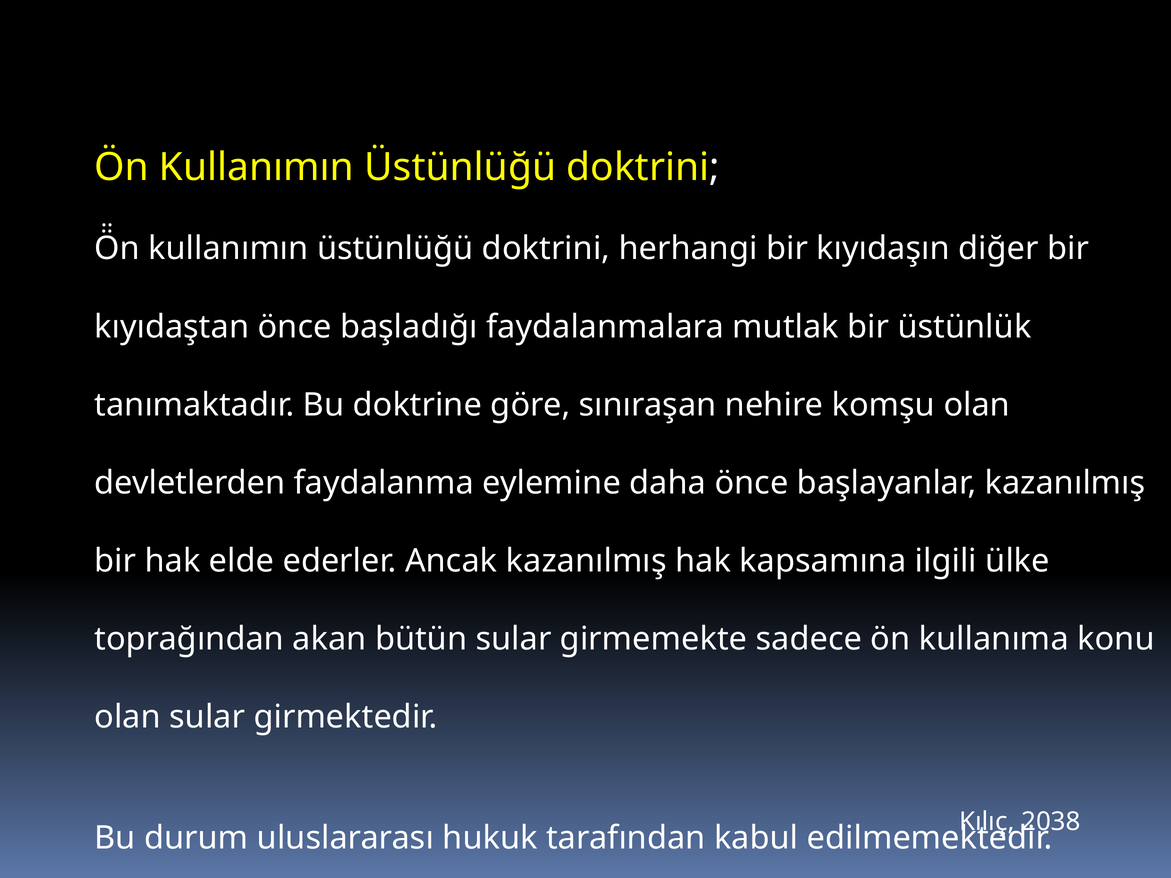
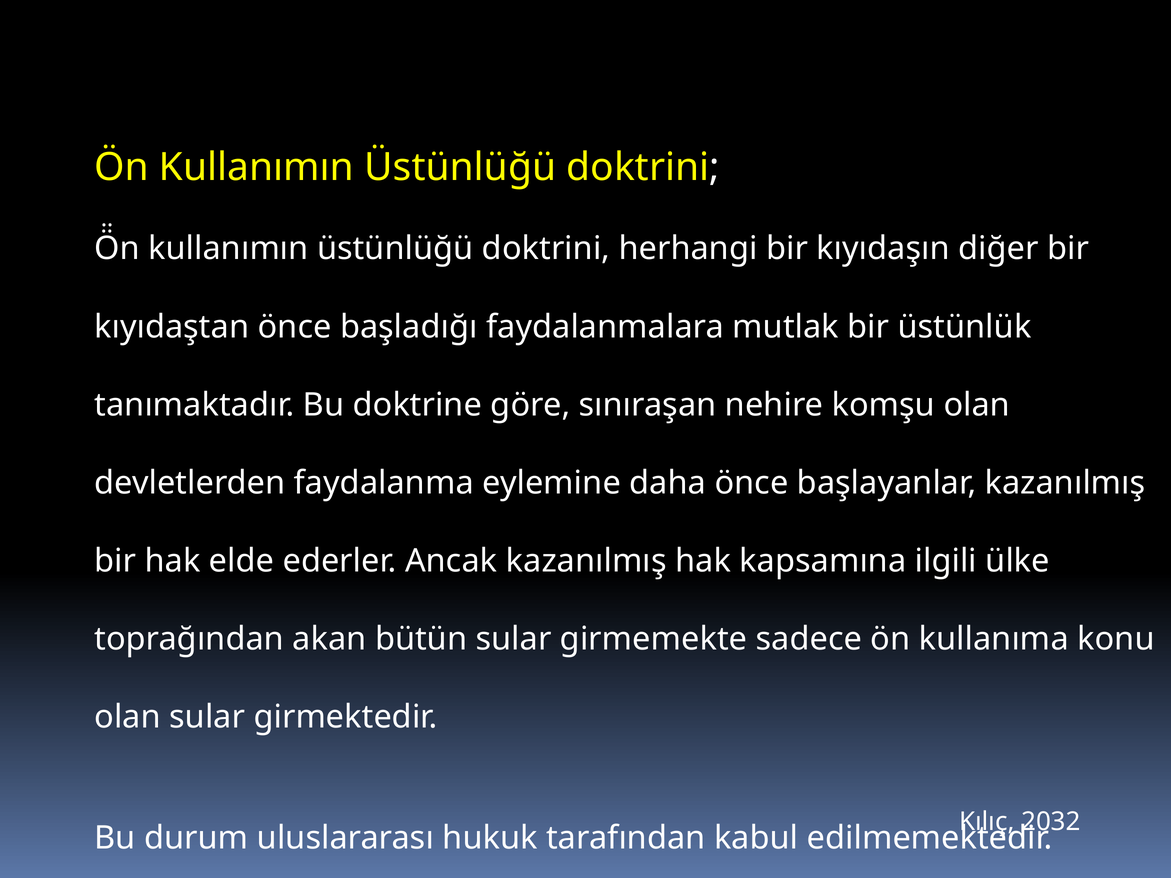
2038: 2038 -> 2032 (1051, 822)
